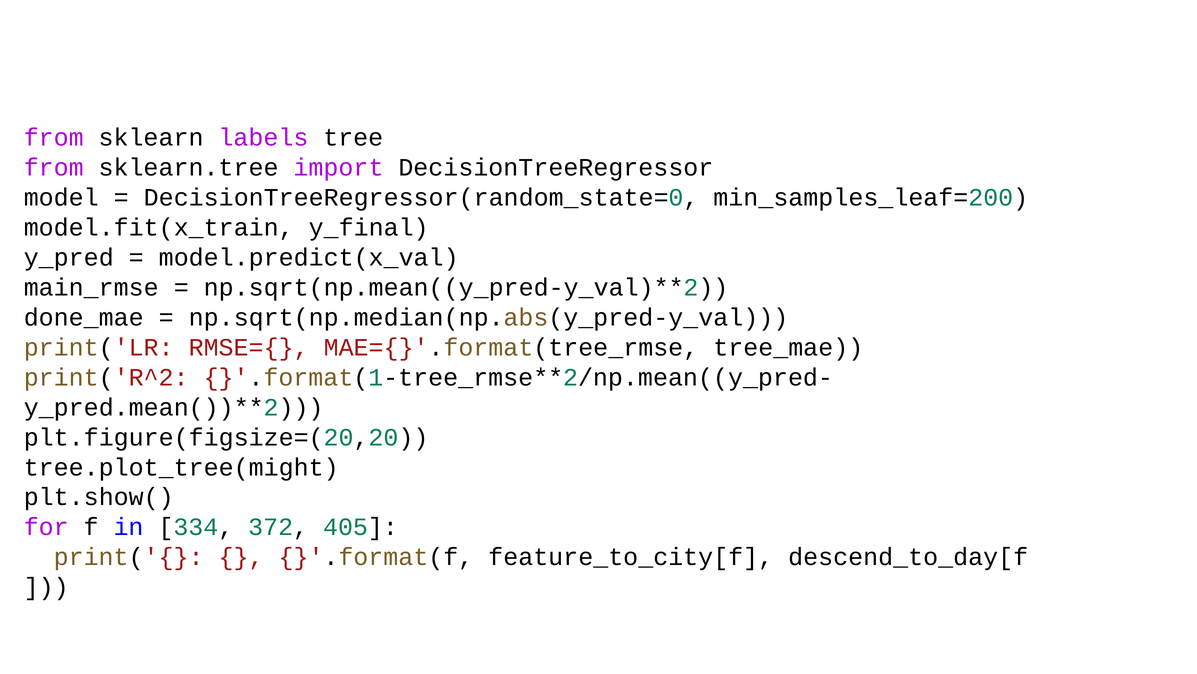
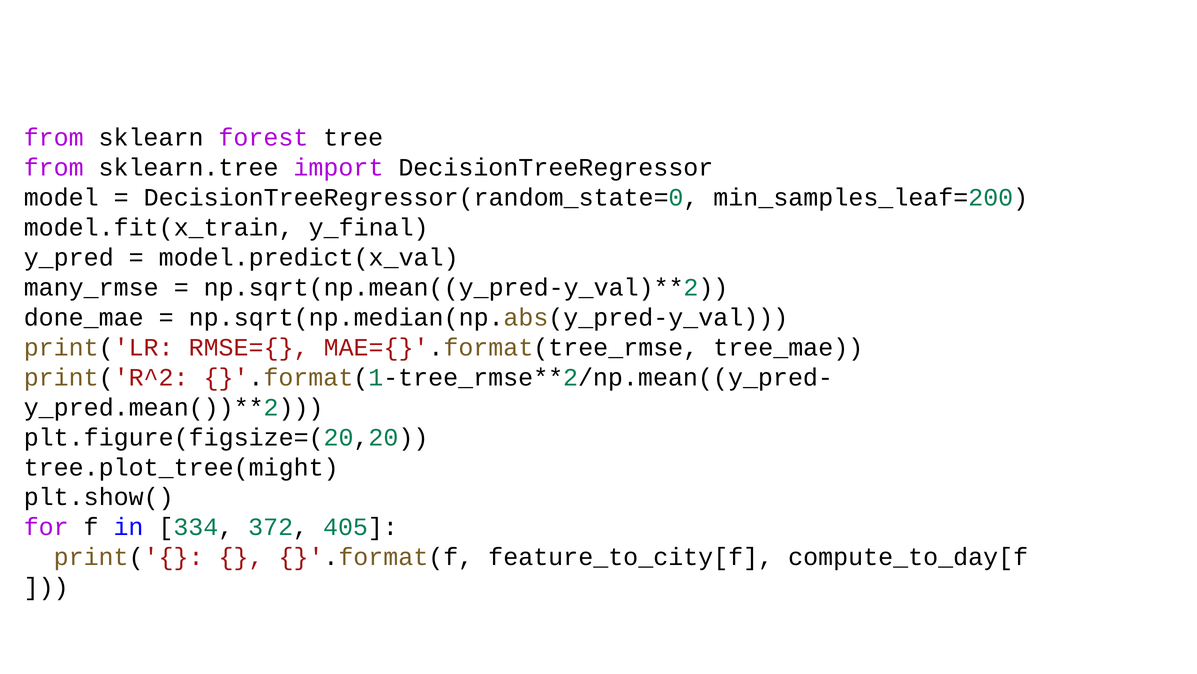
labels: labels -> forest (263, 137)
main_rmse: main_rmse -> many_rmse (91, 287)
descend_to_day[f: descend_to_day[f -> compute_to_day[f (908, 557)
